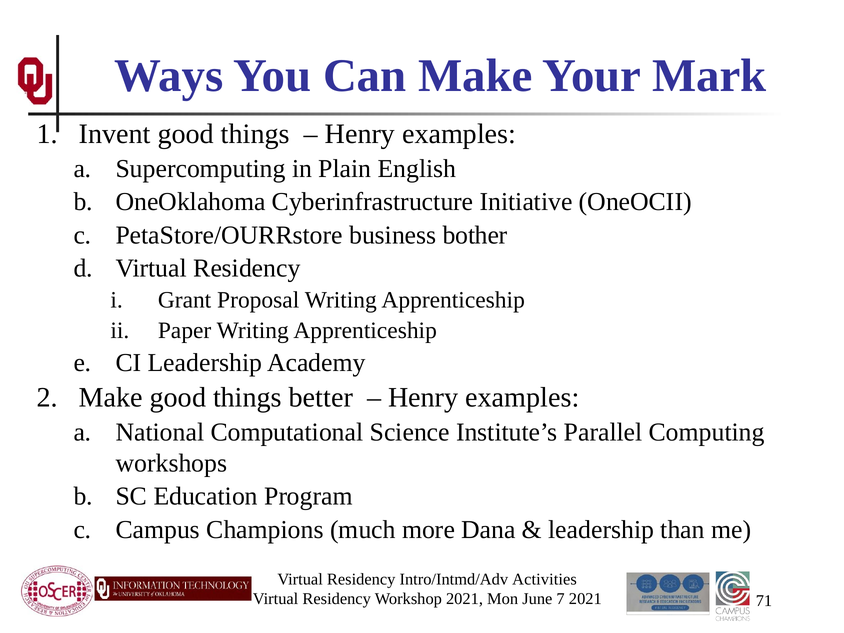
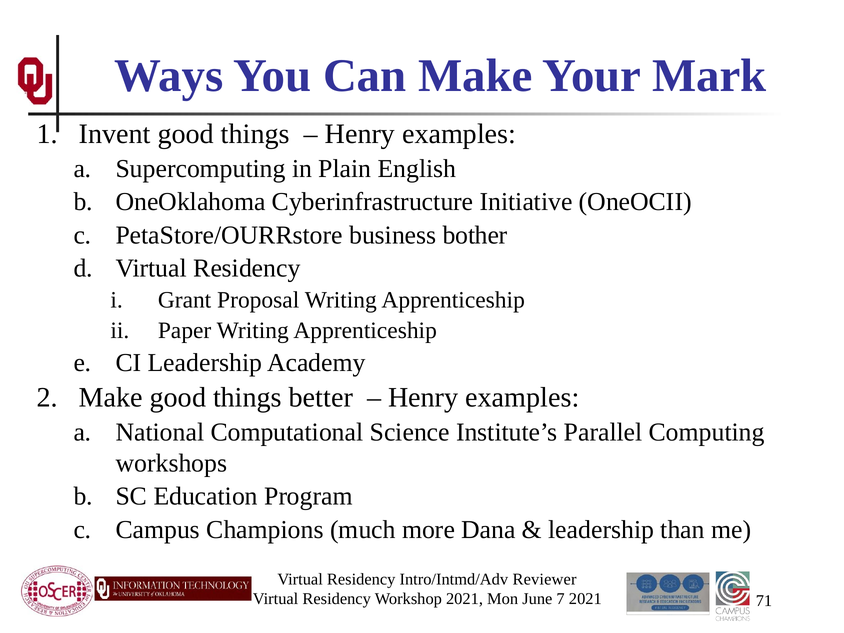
Activities: Activities -> Reviewer (545, 579)
